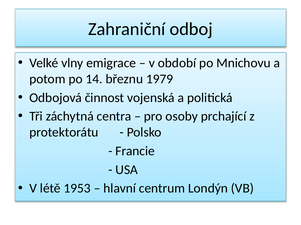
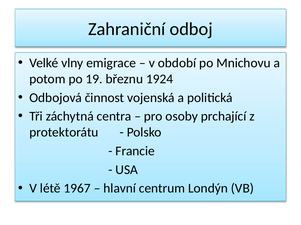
14: 14 -> 19 (94, 79)
1979: 1979 -> 1924 (160, 79)
1953: 1953 -> 1967 (77, 189)
